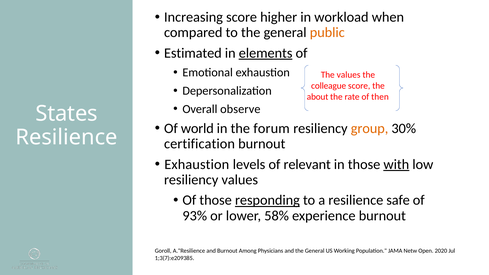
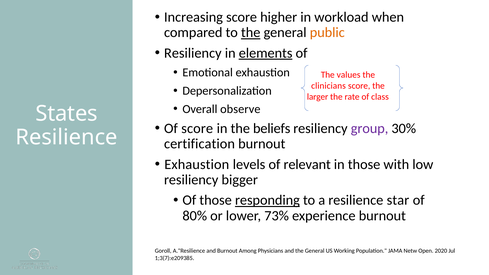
the underline: none -> present (251, 33)
Estimated: Estimated -> Resiliency (193, 53)
colleague: colleague -> clinicians (329, 86)
about: about -> larger (318, 97)
then: then -> class (380, 97)
Of world: world -> score (197, 129)
forum: forum -> beliefs (272, 129)
group colour: orange -> purple (370, 129)
with underline: present -> none (396, 164)
resiliency values: values -> bigger (240, 180)
safe: safe -> star (398, 200)
93%: 93% -> 80% (195, 216)
58%: 58% -> 73% (277, 216)
